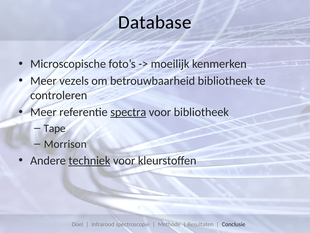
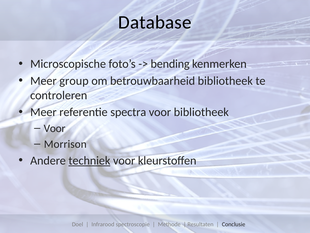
moeilijk: moeilijk -> bending (170, 64)
vezels: vezels -> group (74, 81)
spectra underline: present -> none (128, 112)
Tape: Tape -> Voor (55, 128)
